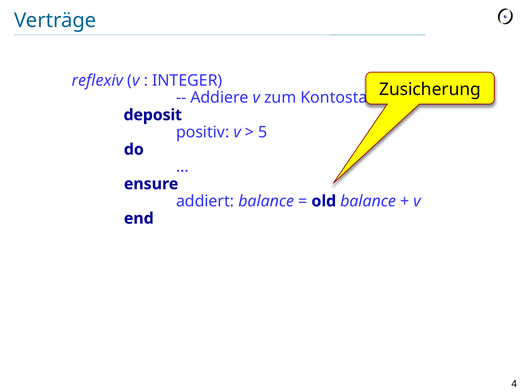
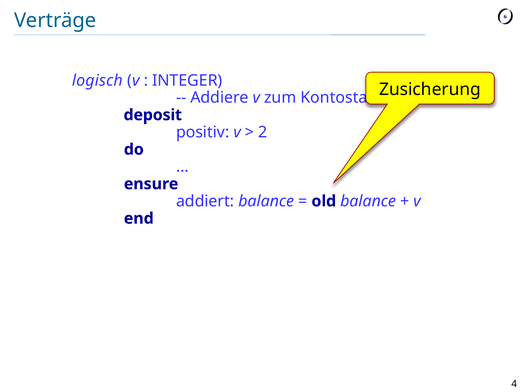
reflexiv: reflexiv -> logisch (97, 80)
5: 5 -> 2 (263, 132)
